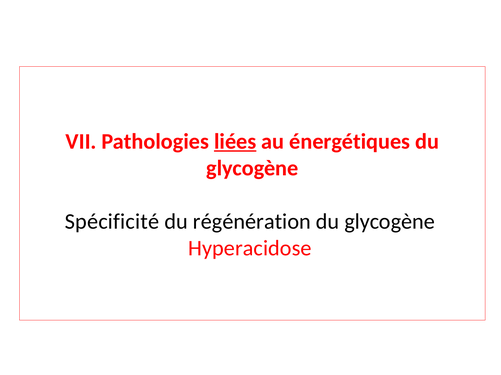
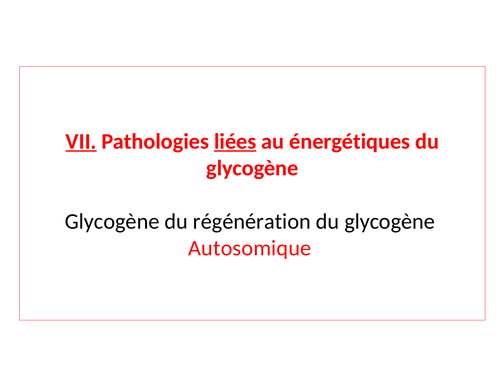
VII underline: none -> present (81, 142)
Spécificité: Spécificité -> Glycogène (112, 222)
Hyperacidose: Hyperacidose -> Autosomique (250, 249)
